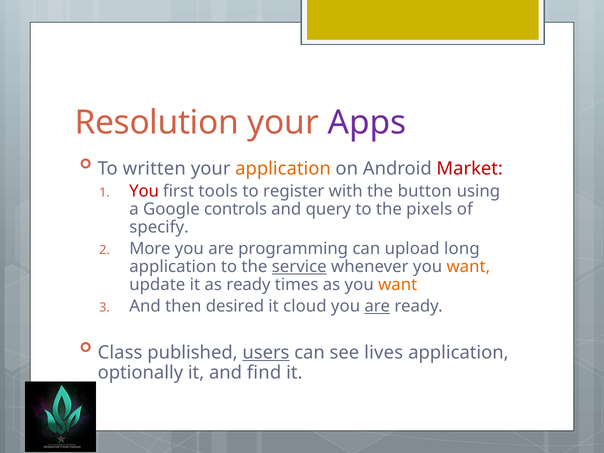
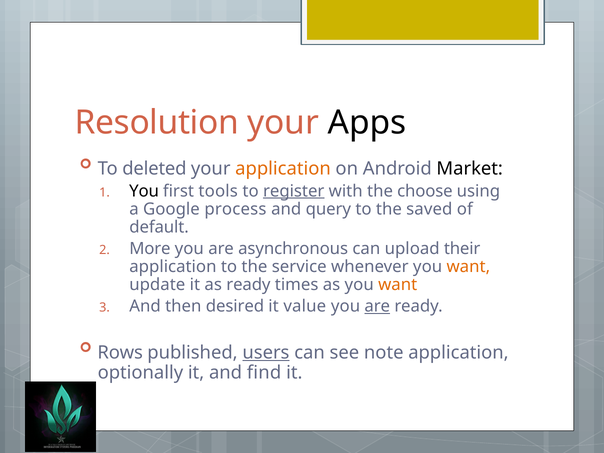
Apps colour: purple -> black (367, 123)
written: written -> deleted (154, 169)
Market colour: red -> black (470, 169)
You colour: red -> black (144, 191)
register underline: none -> present (294, 191)
button: button -> choose (425, 191)
controls: controls -> process (235, 209)
pixels: pixels -> saved (429, 209)
specify: specify -> default (159, 227)
programming: programming -> asynchronous (293, 249)
long: long -> their (462, 249)
service underline: present -> none (299, 267)
cloud: cloud -> value (305, 306)
Class: Class -> Rows (120, 353)
lives: lives -> note (384, 353)
